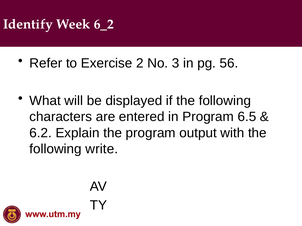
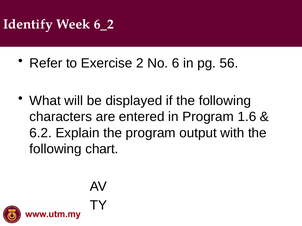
3: 3 -> 6 (176, 63)
6.5: 6.5 -> 1.6 (247, 117)
write: write -> chart (102, 149)
